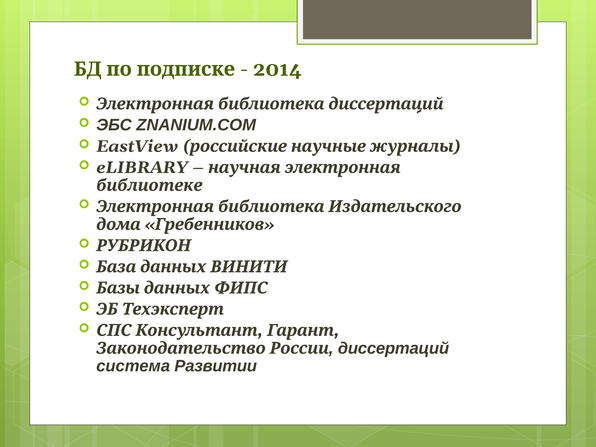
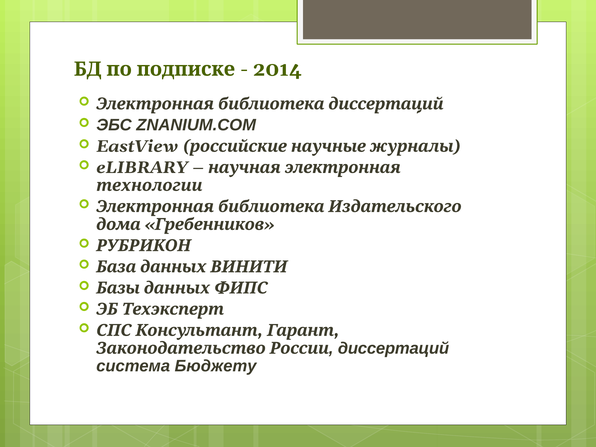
библиотеке: библиотеке -> технологии (149, 185)
Развитии: Развитии -> Бюджету (216, 366)
